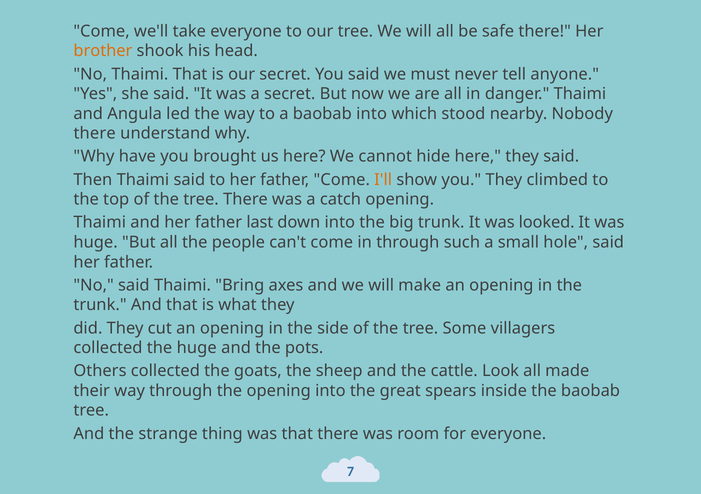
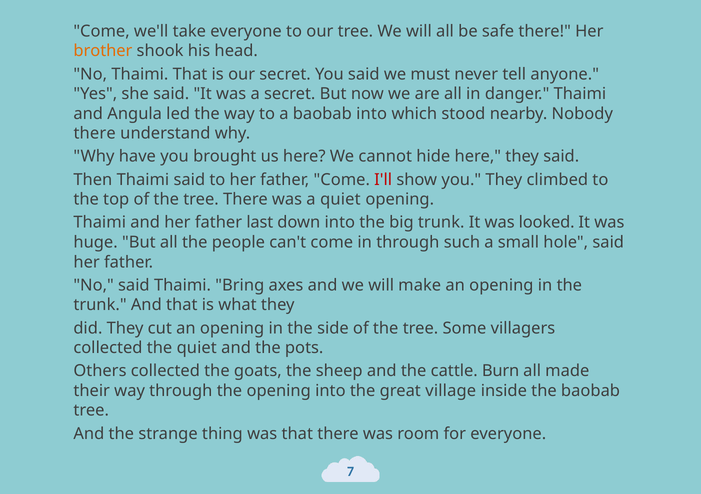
I'll colour: orange -> red (383, 180)
a catch: catch -> quiet (340, 199)
the huge: huge -> quiet (197, 348)
Look: Look -> Burn (501, 371)
spears: spears -> village (451, 391)
